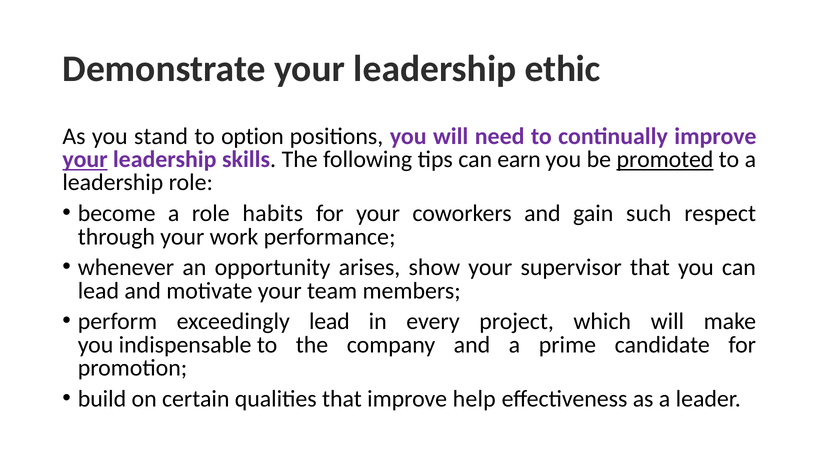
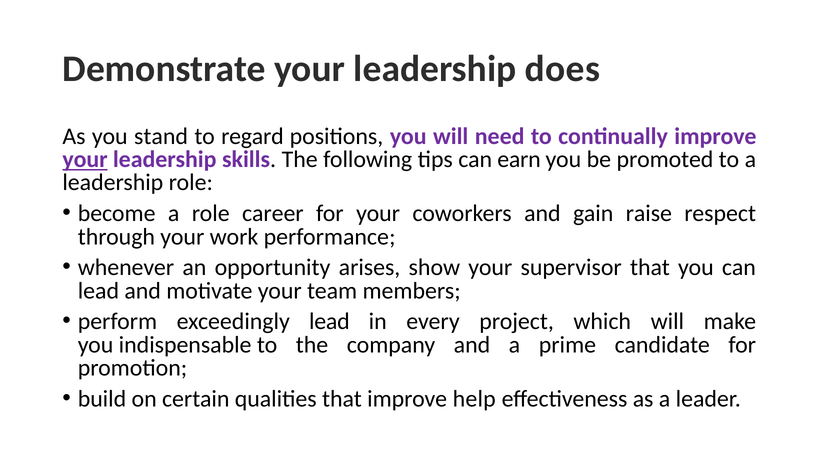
ethic: ethic -> does (562, 69)
option: option -> regard (252, 136)
promoted underline: present -> none (665, 160)
habits: habits -> career (273, 214)
such: such -> raise (649, 214)
